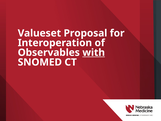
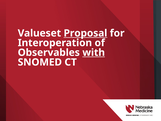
Proposal underline: none -> present (85, 33)
